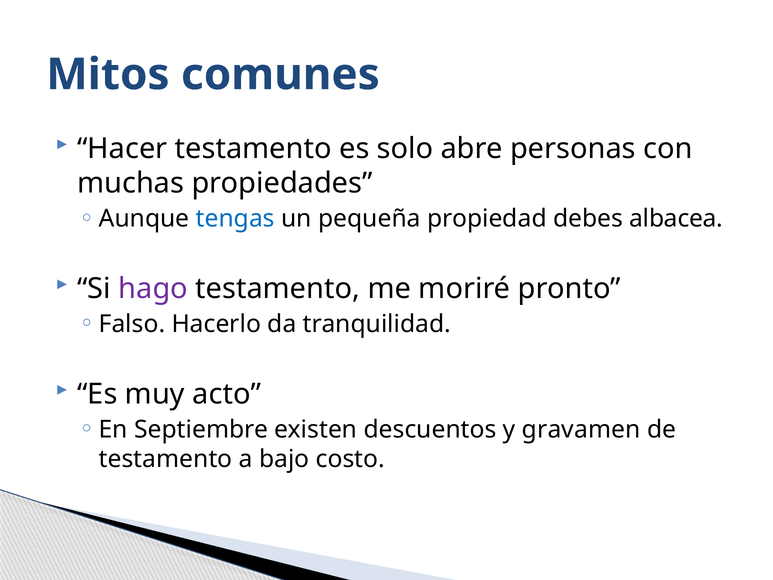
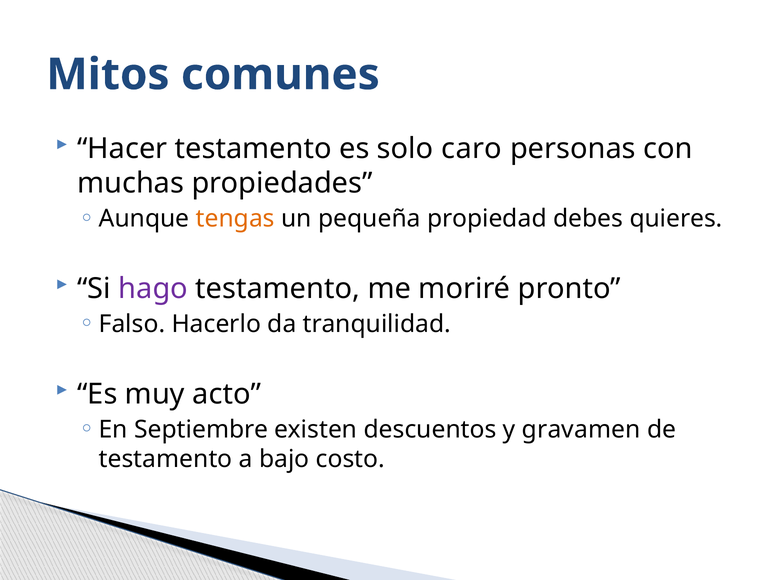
abre: abre -> caro (472, 148)
tengas colour: blue -> orange (235, 219)
albacea: albacea -> quieres (676, 219)
